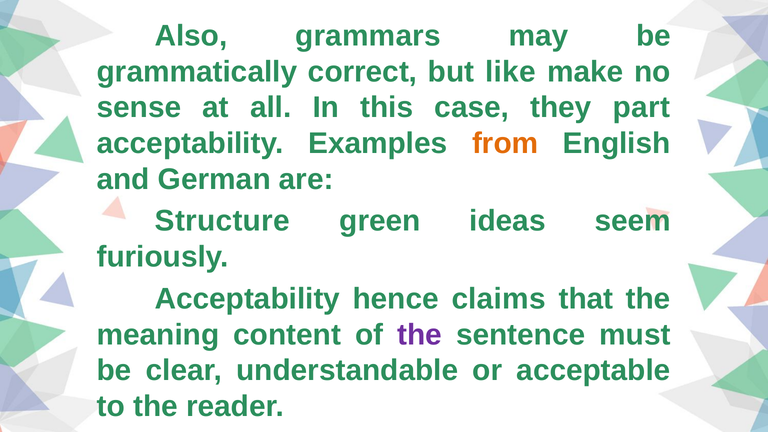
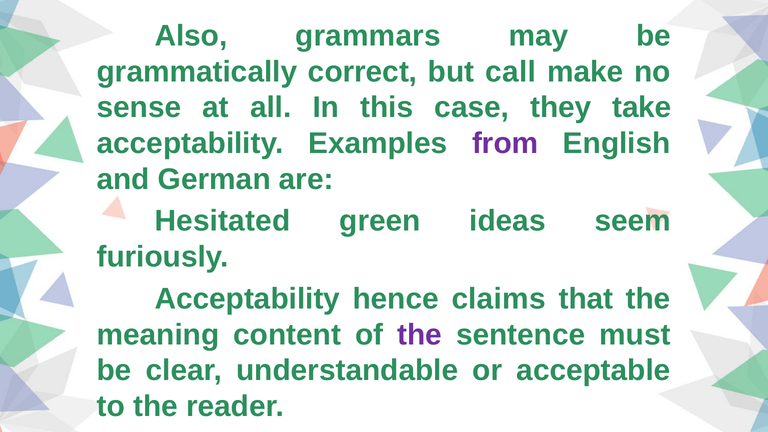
like: like -> call (511, 72)
part: part -> take (642, 108)
from colour: orange -> purple (505, 143)
Structure: Structure -> Hesitated (222, 221)
